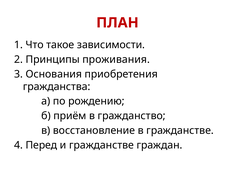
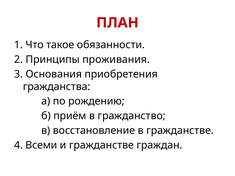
зависимости: зависимости -> обязанности (111, 45)
Перед: Перед -> Всеми (41, 145)
